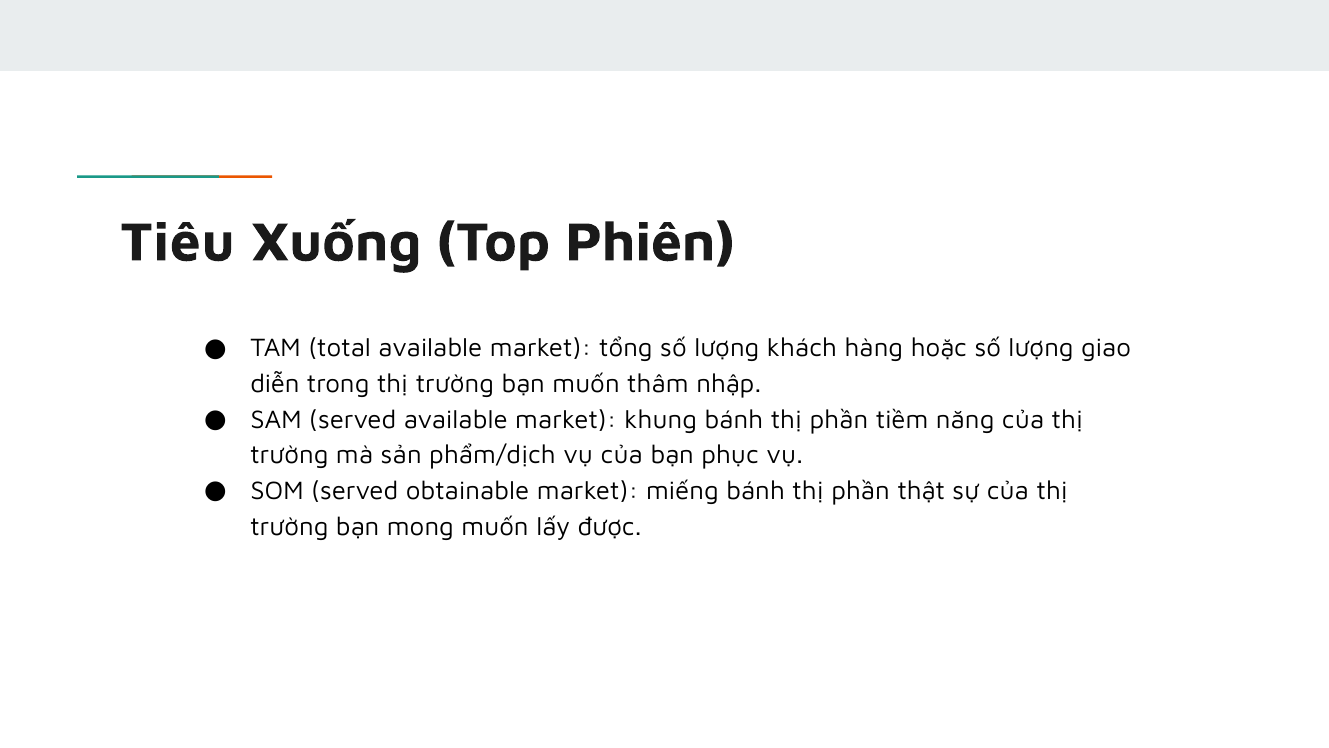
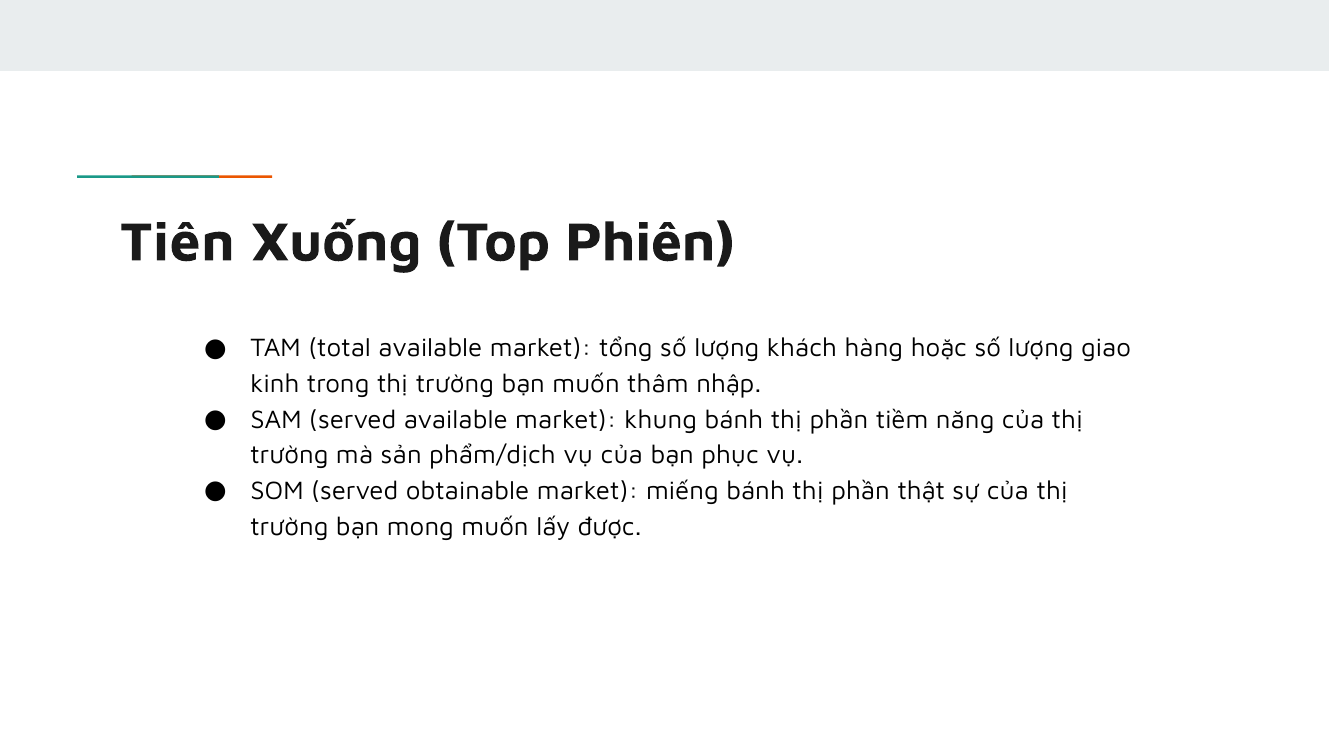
Tiêu: Tiêu -> Tiên (177, 242)
diễn: diễn -> kinh (275, 384)
